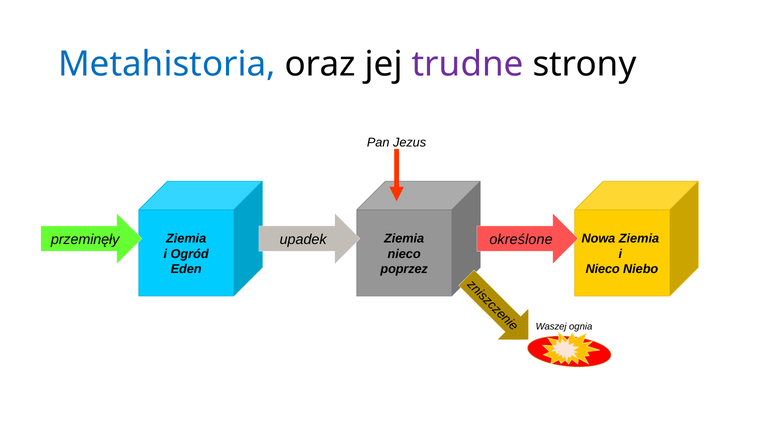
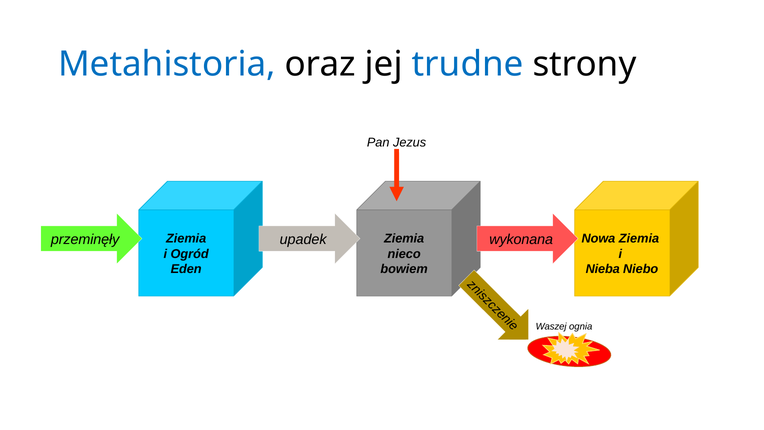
trudne colour: purple -> blue (468, 64)
określone: określone -> wykonana (521, 239)
poprzez: poprzez -> bowiem (404, 269)
Nieco: Nieco -> Nieba (603, 269)
